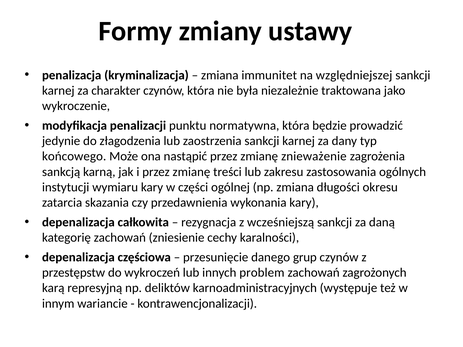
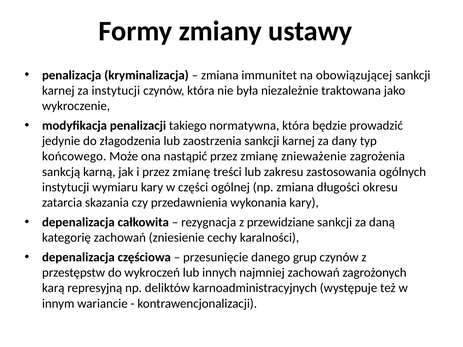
względniejszej: względniejszej -> obowiązującej (354, 75)
za charakter: charakter -> instytucji (116, 91)
punktu: punktu -> takiego (188, 126)
wcześniejszą: wcześniejszą -> przewidziane (281, 222)
problem: problem -> najmniej (262, 273)
